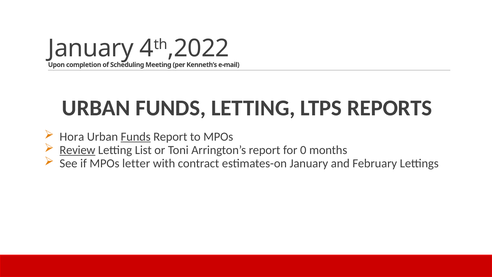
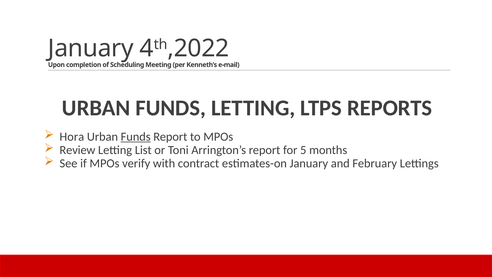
Review underline: present -> none (77, 150)
0: 0 -> 5 (303, 150)
letter: letter -> verify (136, 163)
